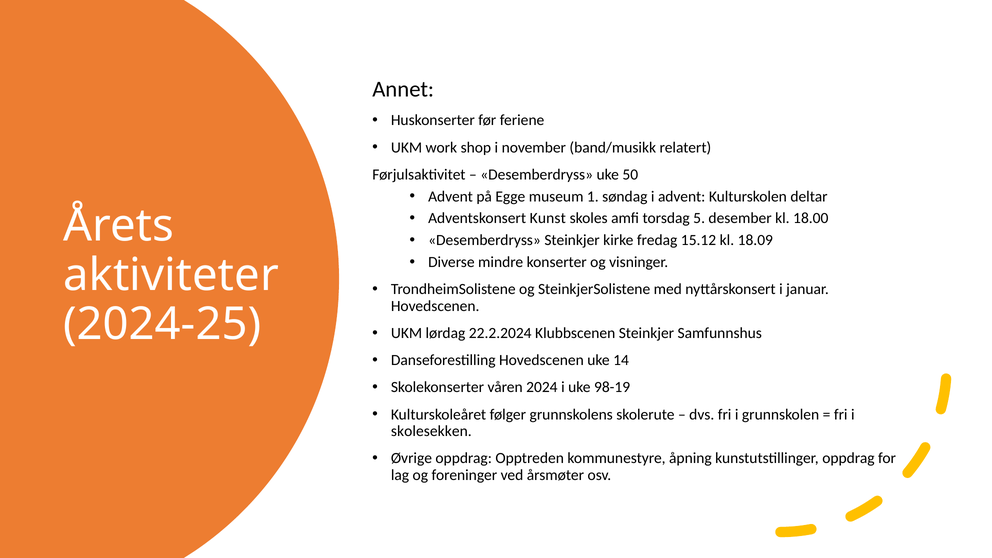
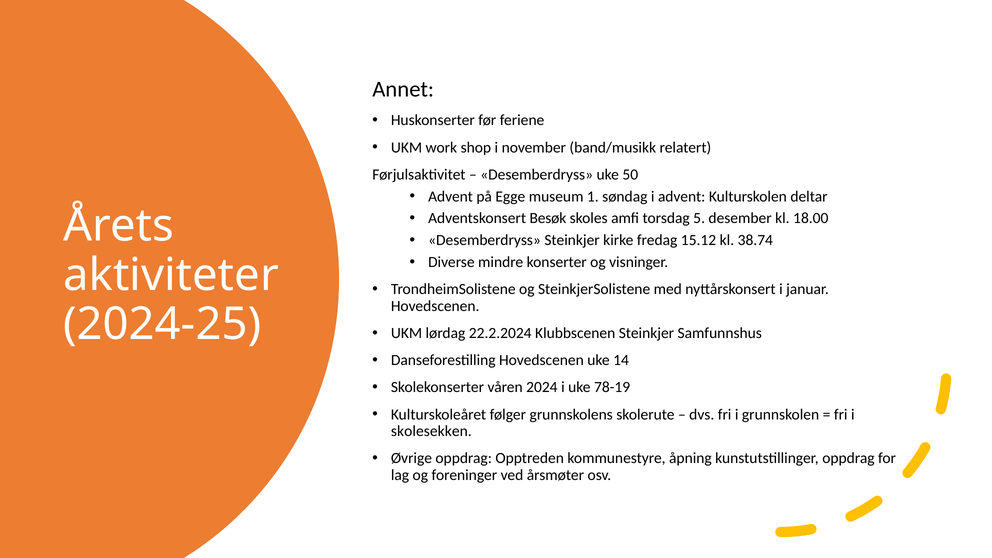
Kunst: Kunst -> Besøk (548, 218)
18.09: 18.09 -> 38.74 (755, 240)
98-19: 98-19 -> 78-19 (612, 387)
